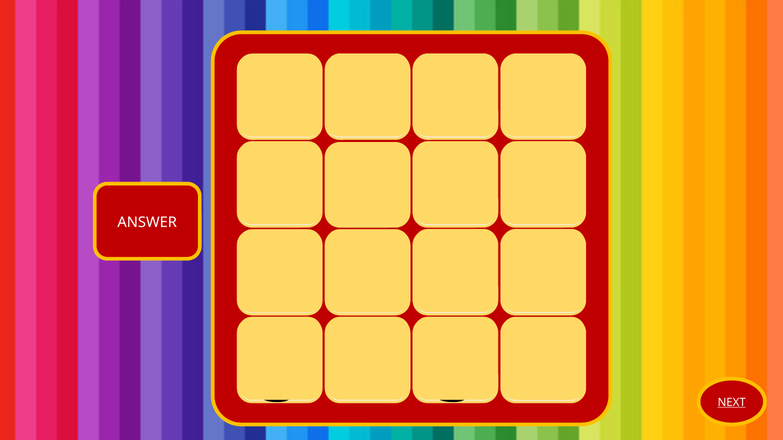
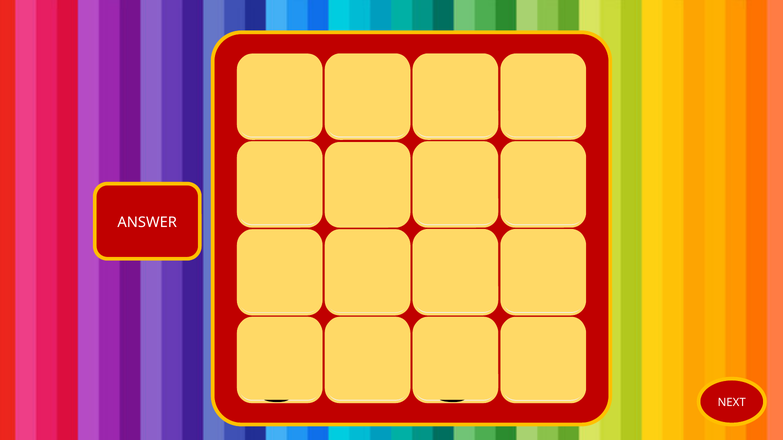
NEXT underline: present -> none (732, 403)
